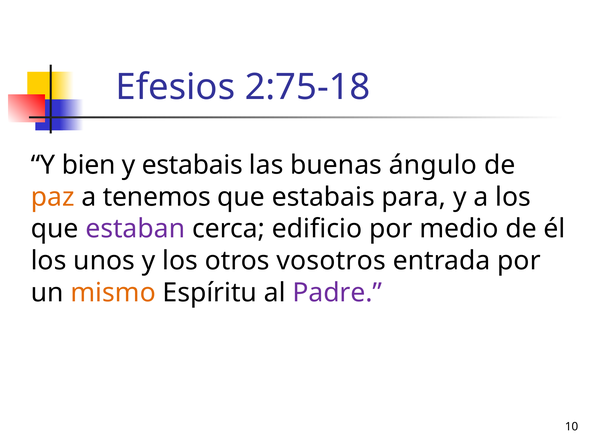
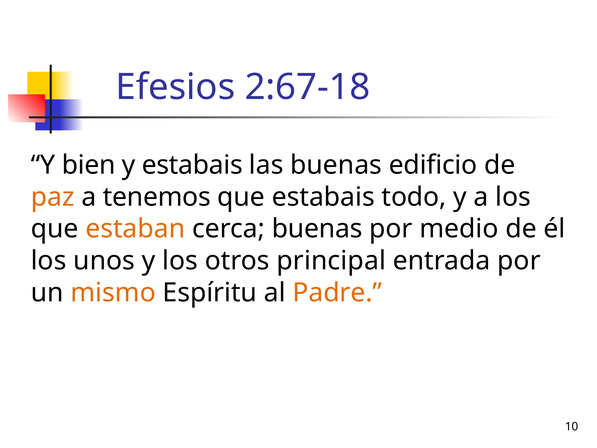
2:75-18: 2:75-18 -> 2:67-18 (308, 87)
ángulo: ángulo -> edificio (433, 165)
para: para -> todo (414, 197)
estaban colour: purple -> orange (135, 229)
cerca edificio: edificio -> buenas (317, 229)
vosotros: vosotros -> principal (331, 261)
Padre colour: purple -> orange (337, 292)
